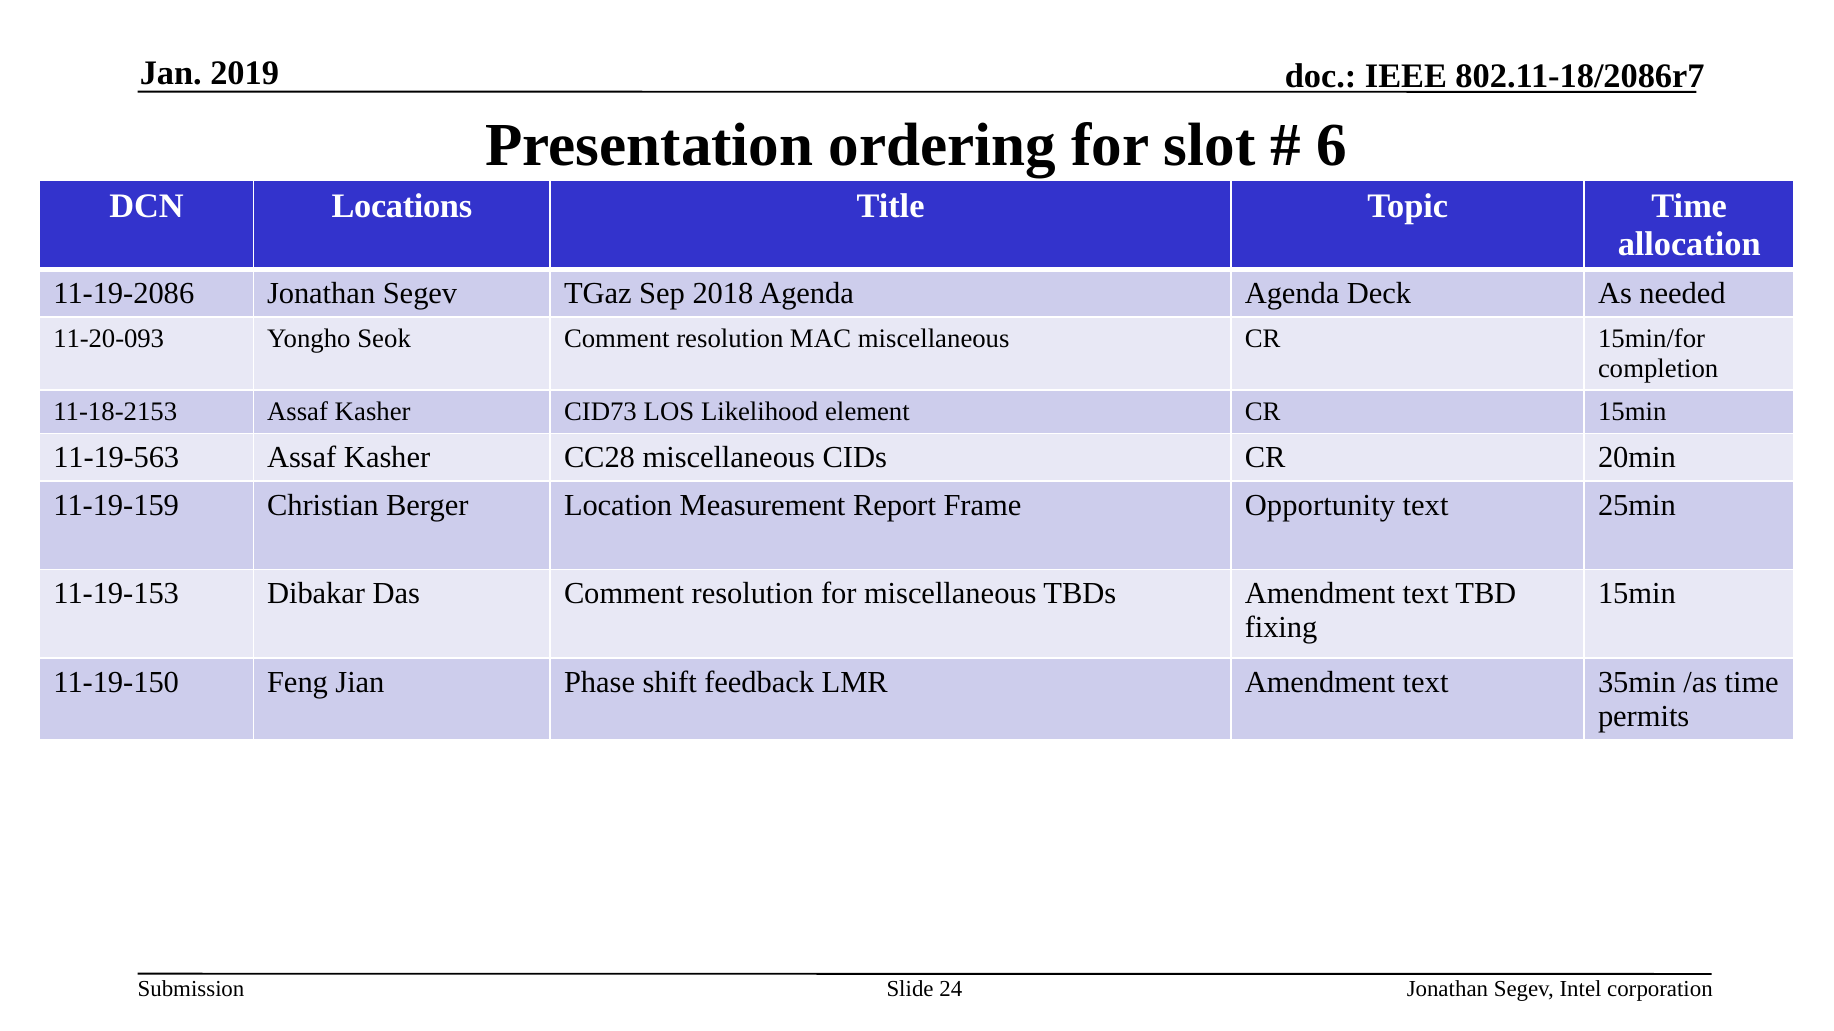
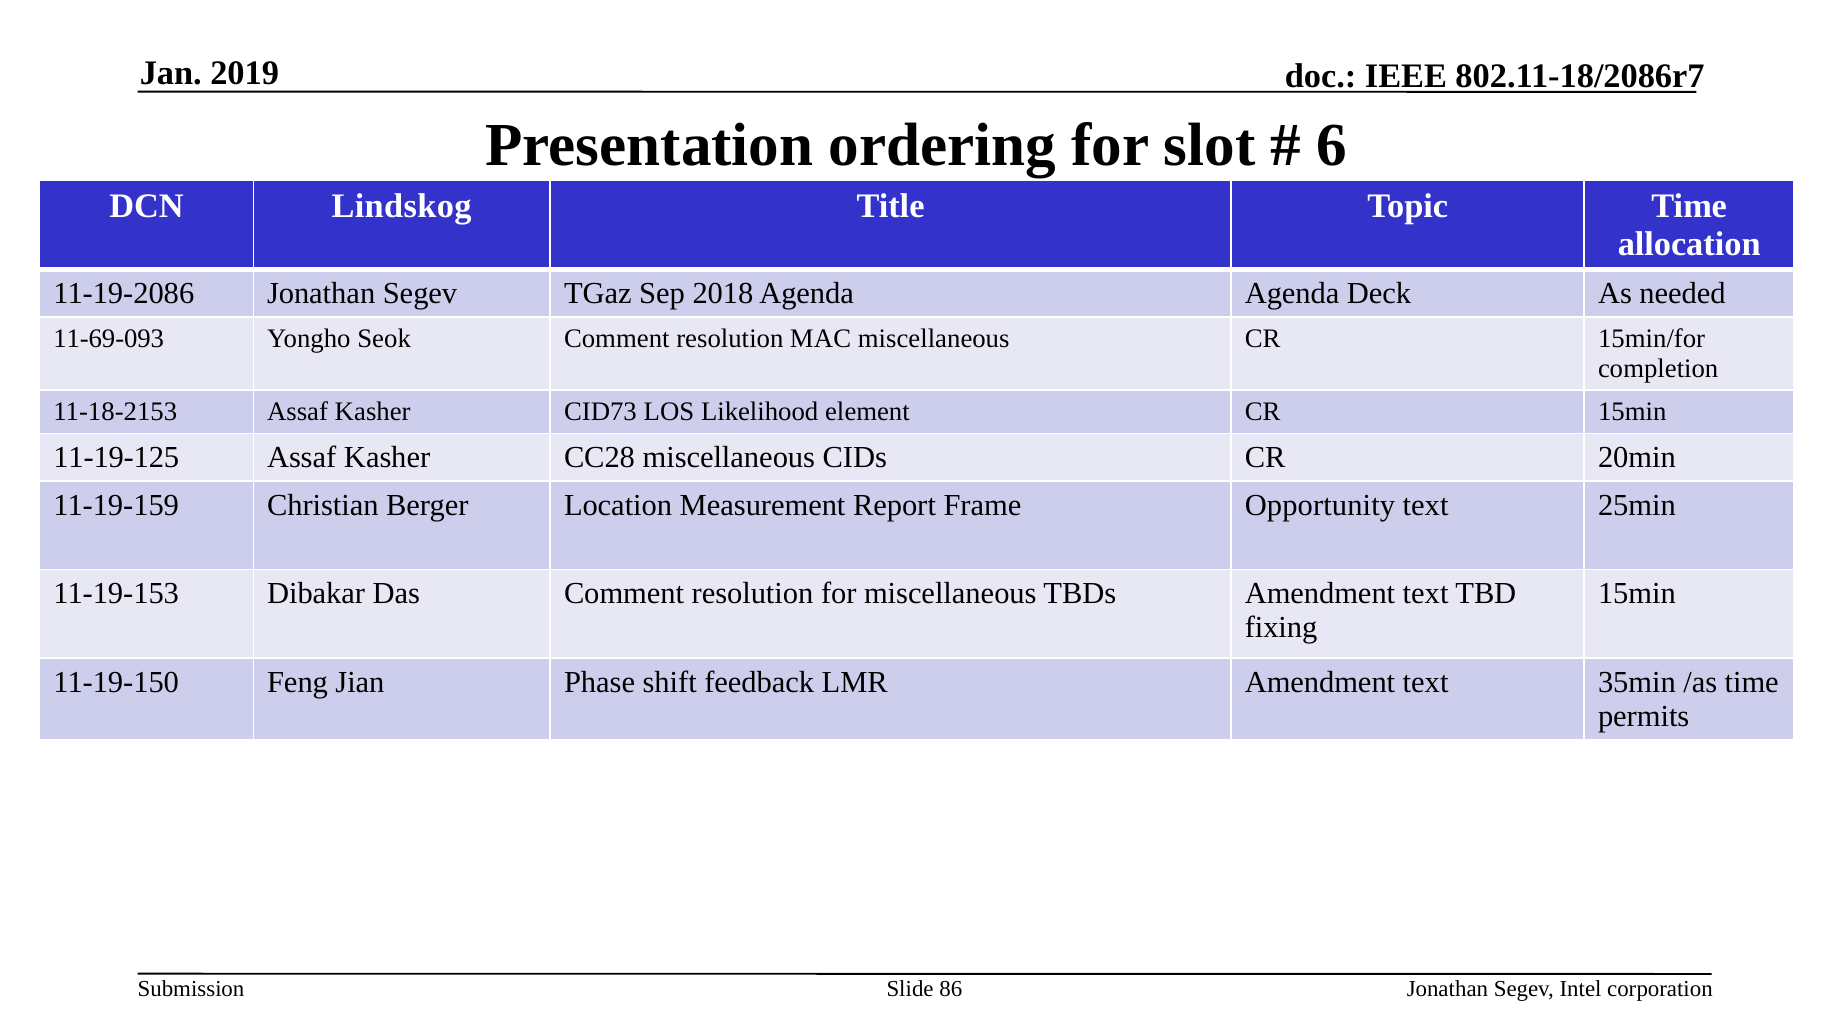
Locations: Locations -> Lindskog (402, 206)
11-20-093: 11-20-093 -> 11-69-093 (109, 339)
11-19-563: 11-19-563 -> 11-19-125 (116, 458)
24: 24 -> 86 (951, 989)
